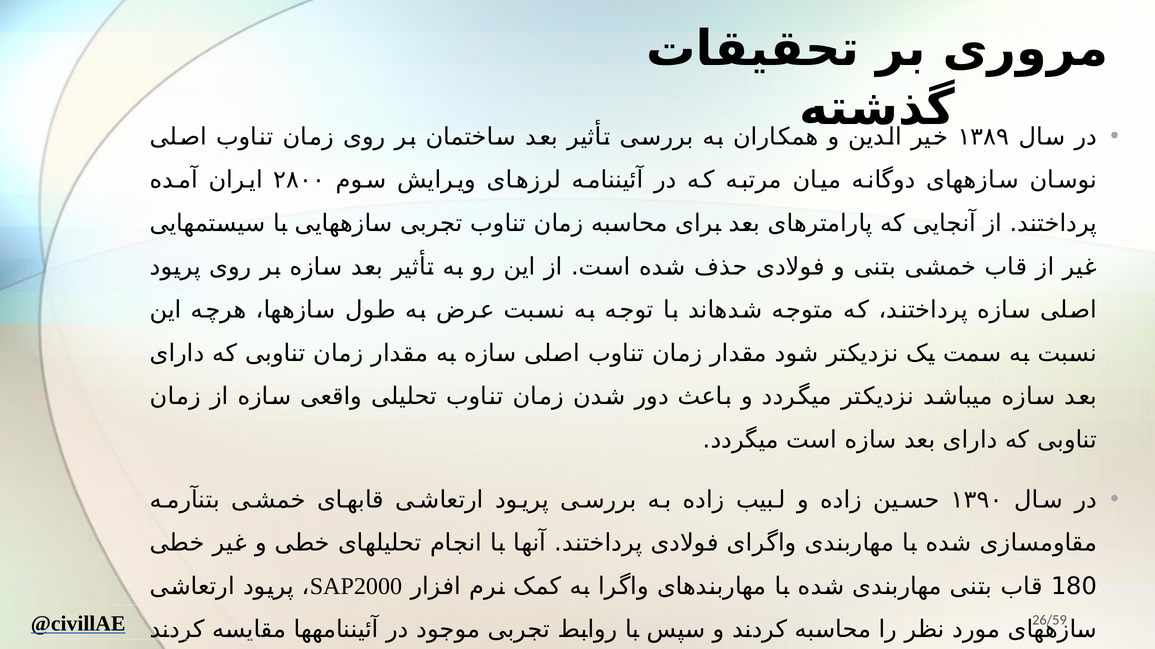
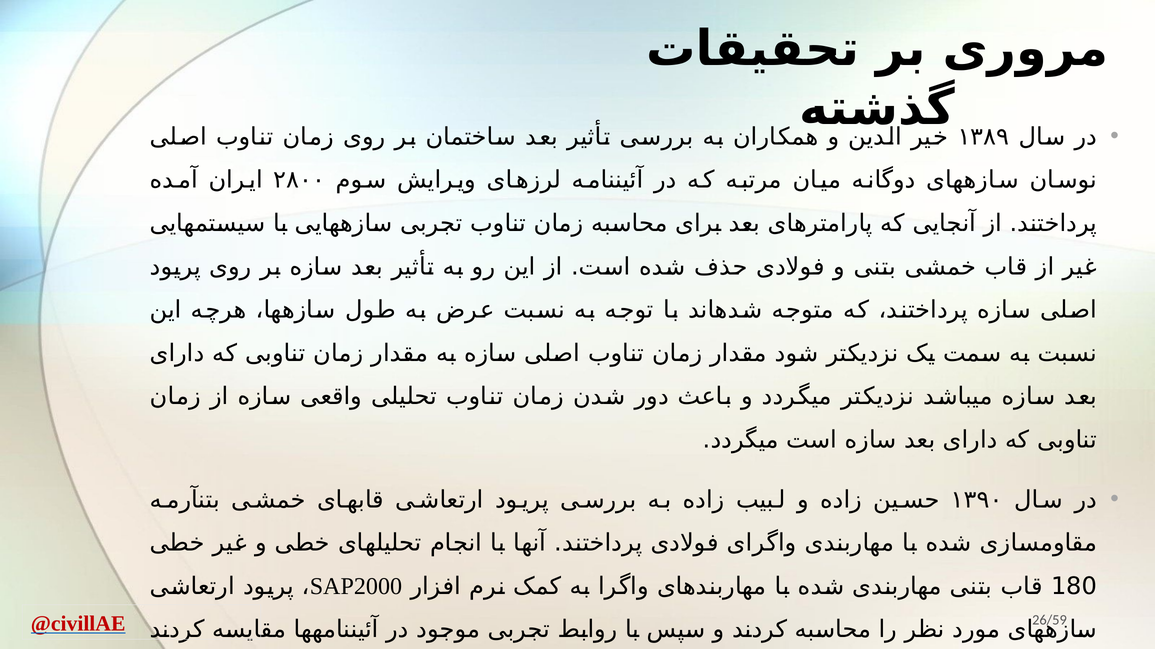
@civillAE colour: black -> red (78, 624)
